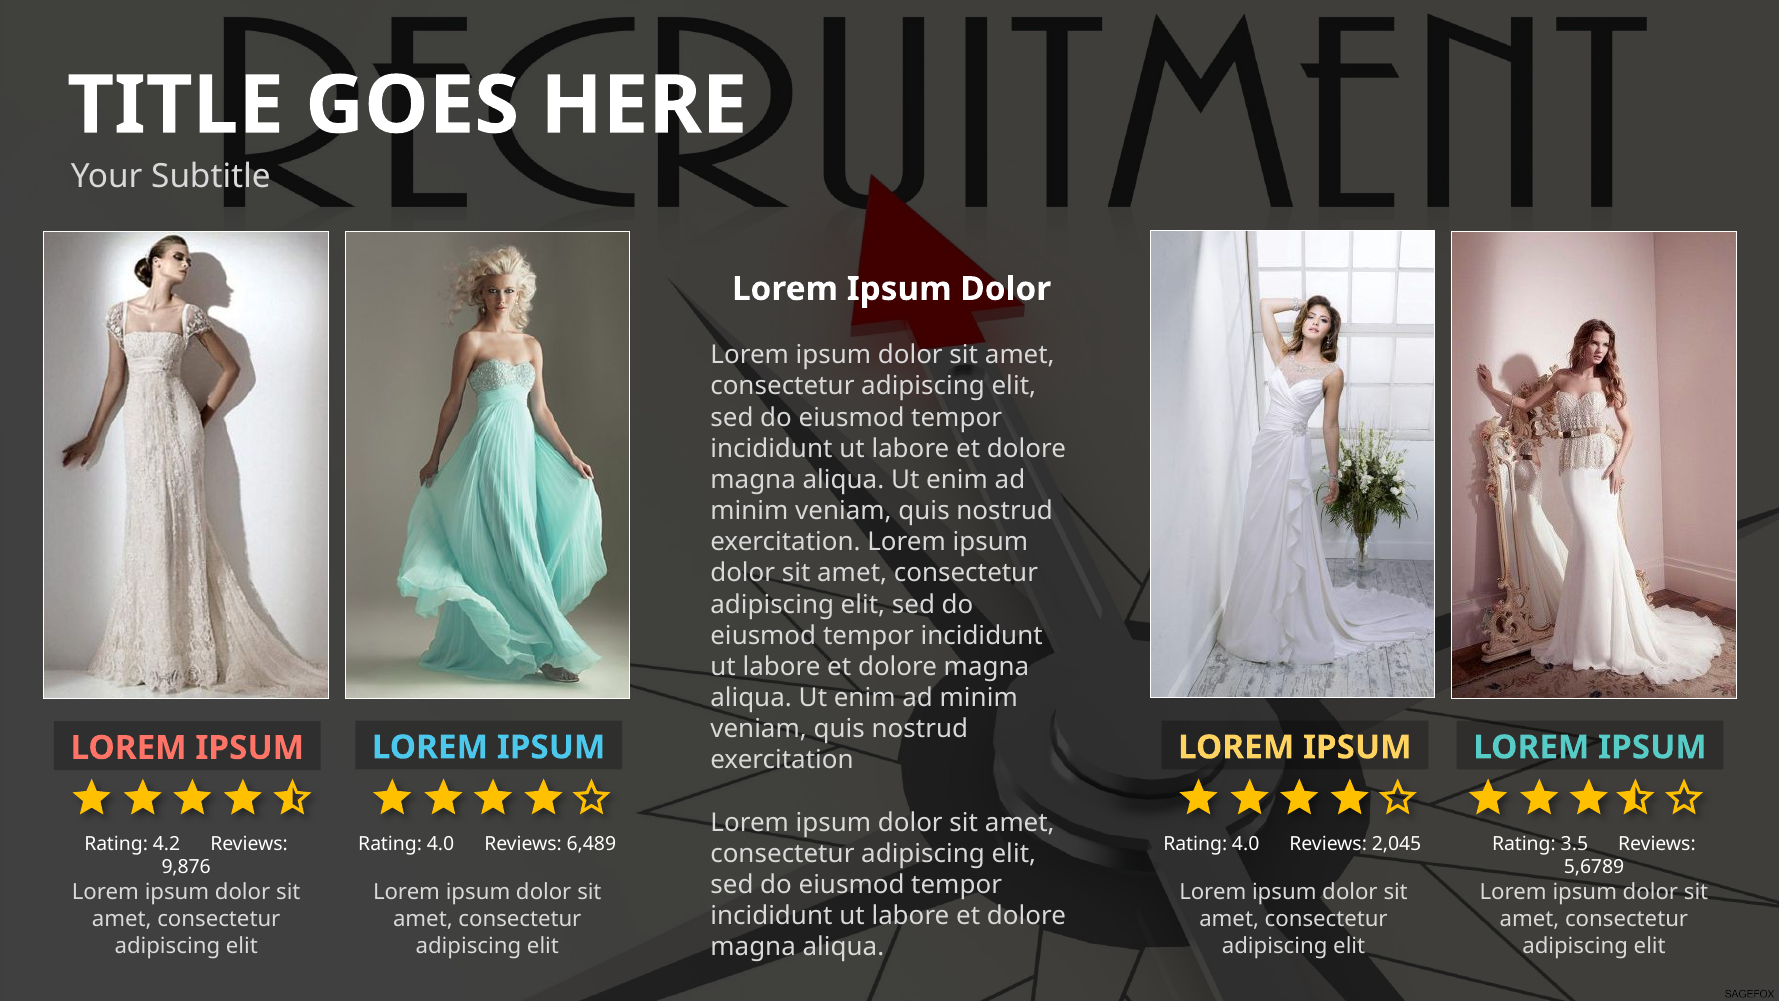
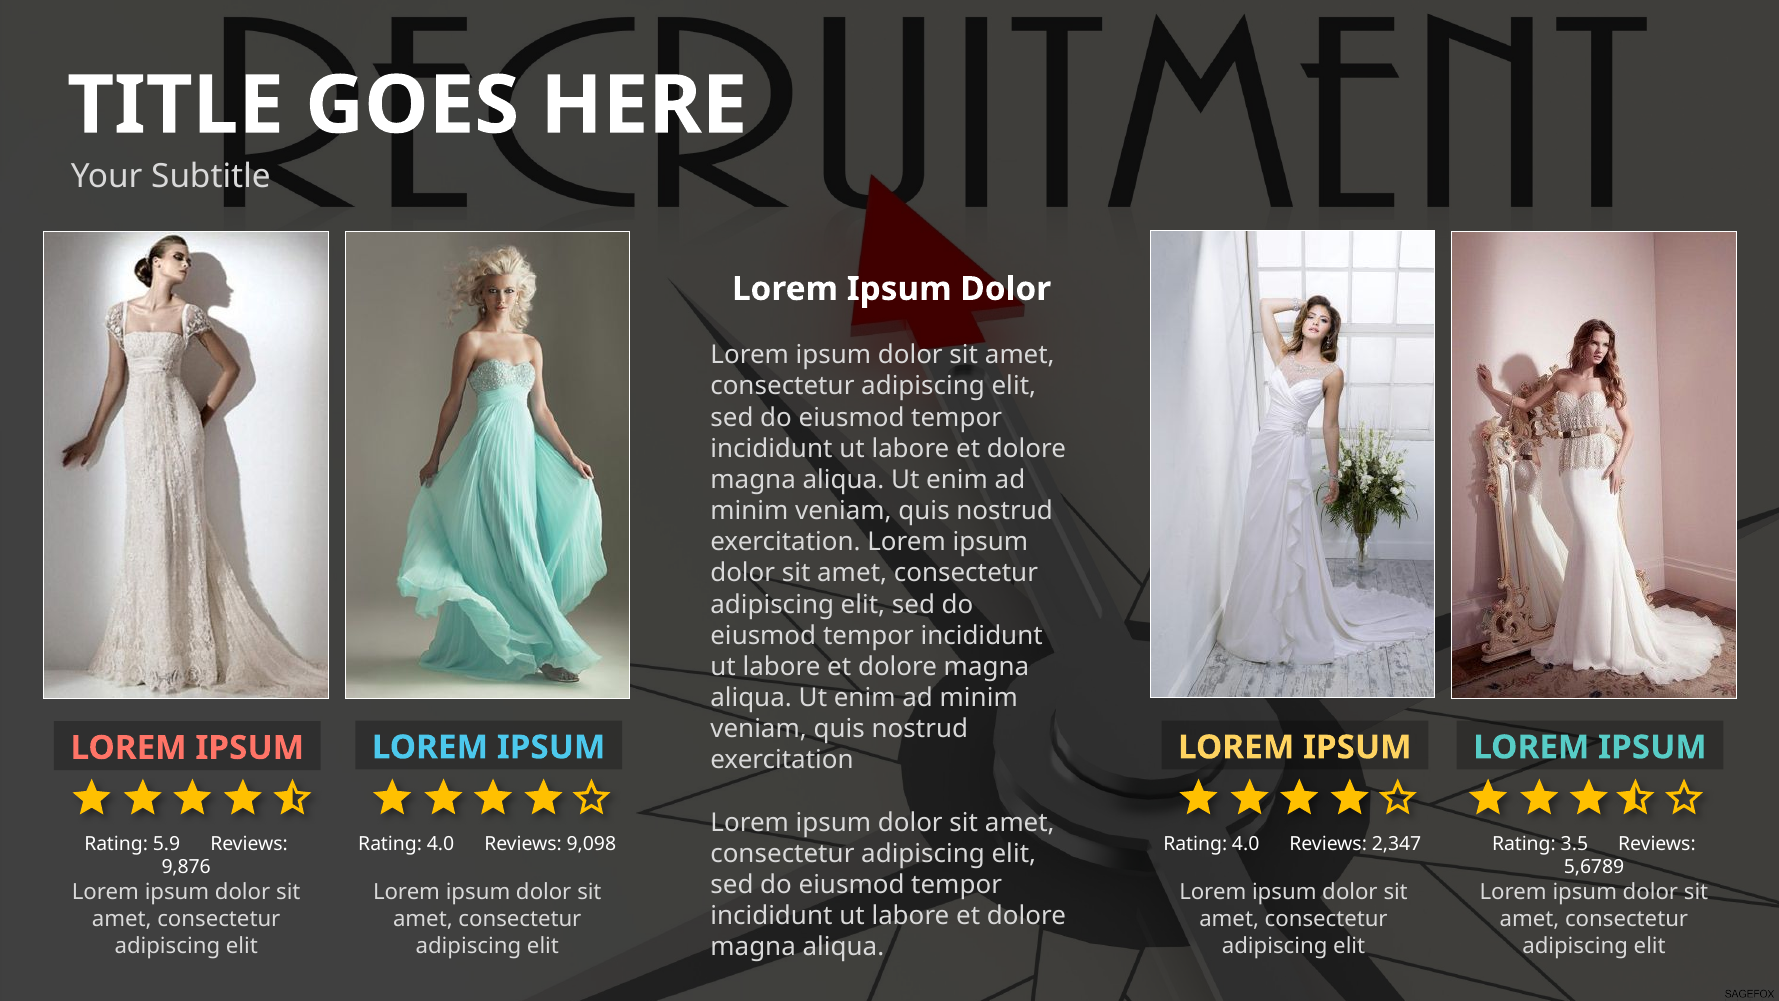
6,489: 6,489 -> 9,098 (591, 844)
2,045: 2,045 -> 2,347 (1397, 844)
4.2: 4.2 -> 5.9 (167, 844)
